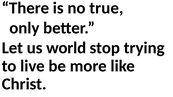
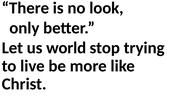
true: true -> look (106, 8)
